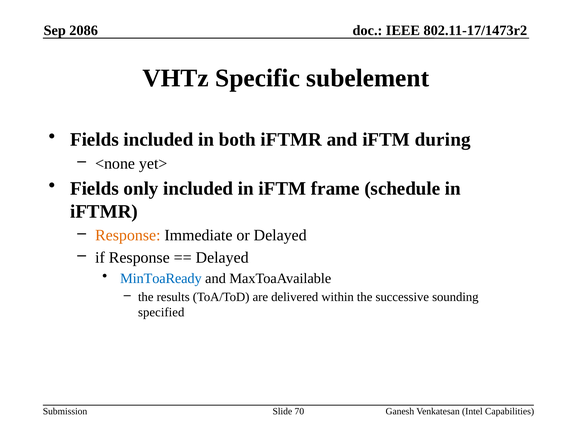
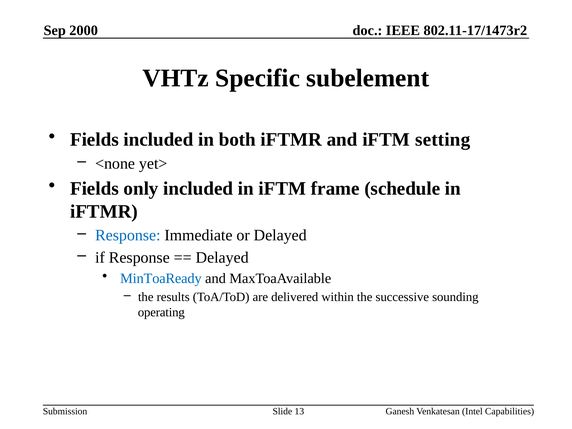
2086: 2086 -> 2000 (84, 31)
during: during -> setting (443, 140)
Response colour: orange -> blue (128, 235)
specified: specified -> operating (161, 312)
70: 70 -> 13 (299, 411)
